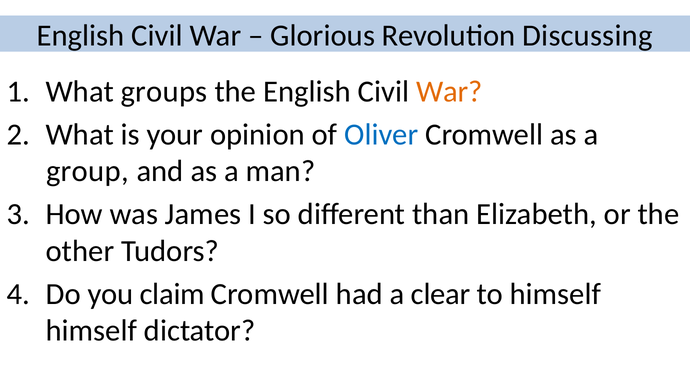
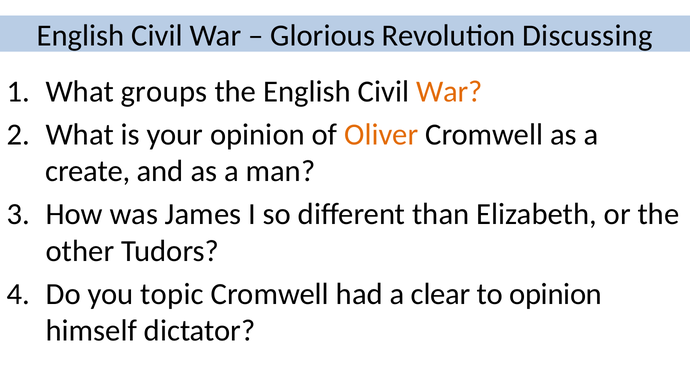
Oliver colour: blue -> orange (381, 135)
group: group -> create (88, 171)
claim: claim -> topic (172, 294)
to himself: himself -> opinion (556, 294)
